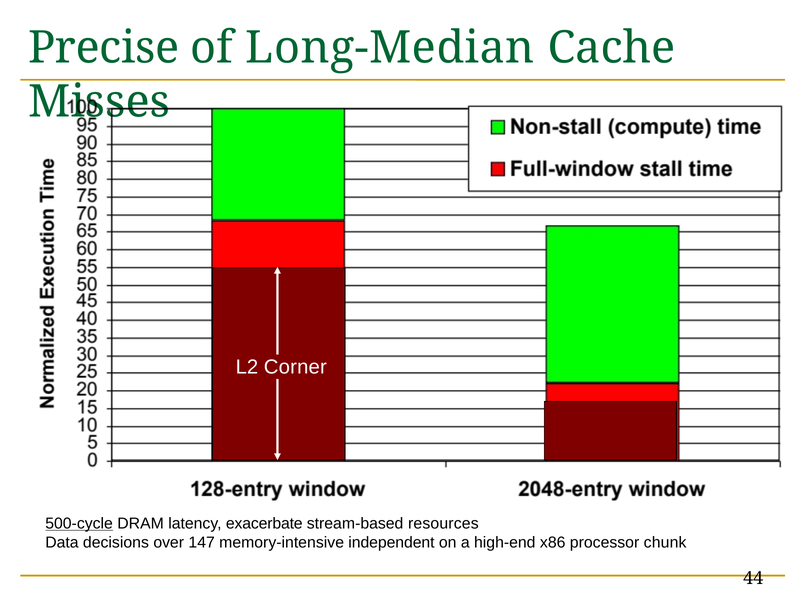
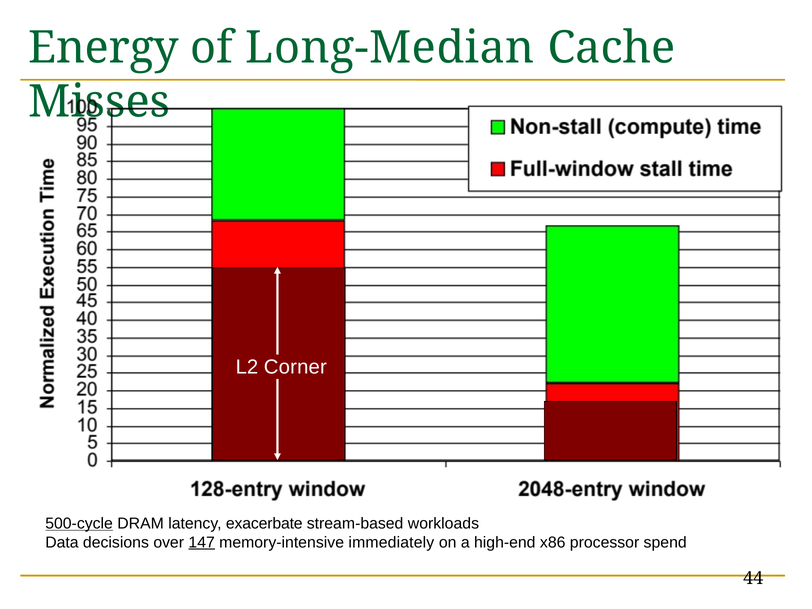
Precise: Precise -> Energy (104, 48)
resources: resources -> workloads (443, 523)
147 underline: none -> present (202, 542)
independent: independent -> immediately (391, 542)
chunk: chunk -> spend (665, 542)
